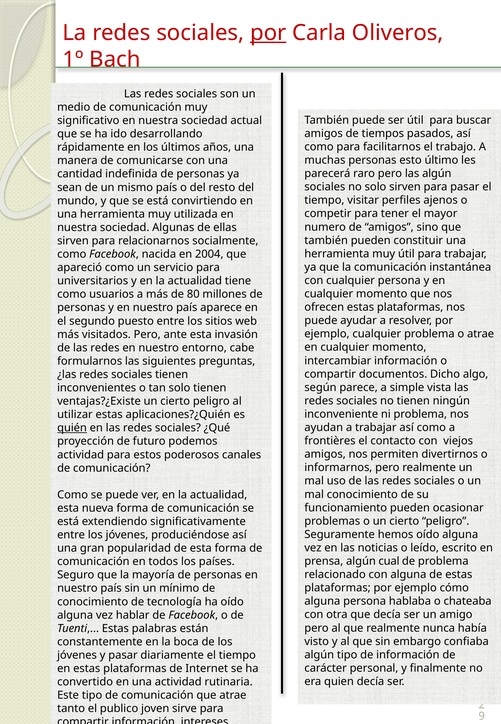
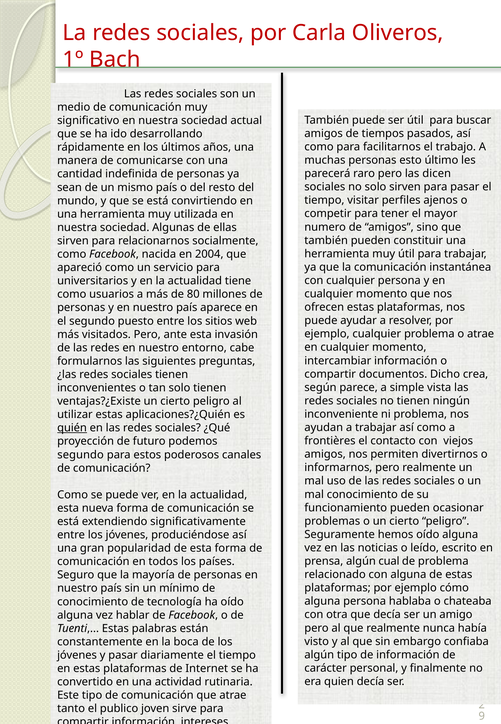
por underline: present -> none (268, 33)
las algún: algún -> dicen (437, 173)
algo: algo -> crea (476, 374)
actividad: actividad -> segundo (81, 454)
